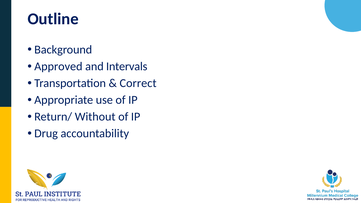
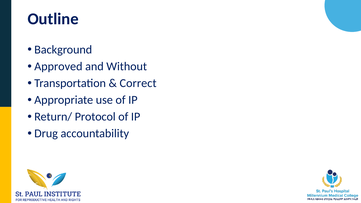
Intervals: Intervals -> Without (127, 66)
Without: Without -> Protocol (95, 117)
